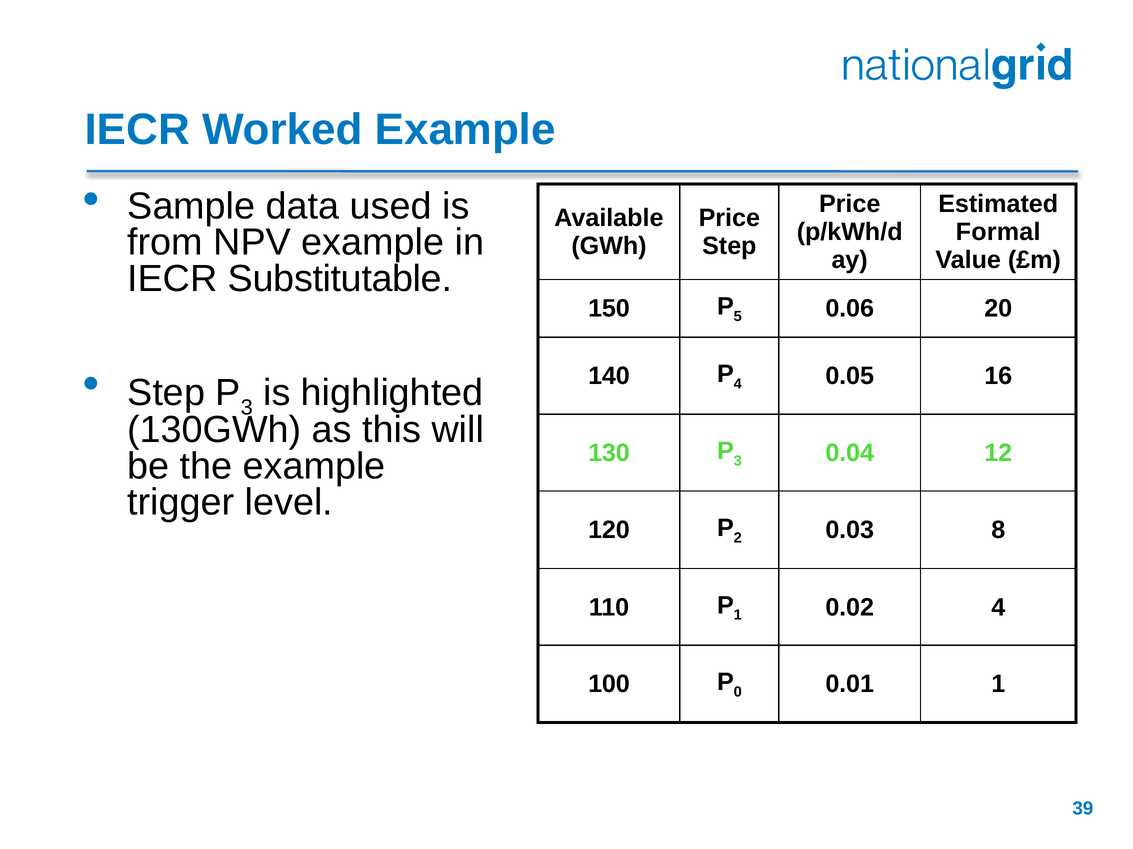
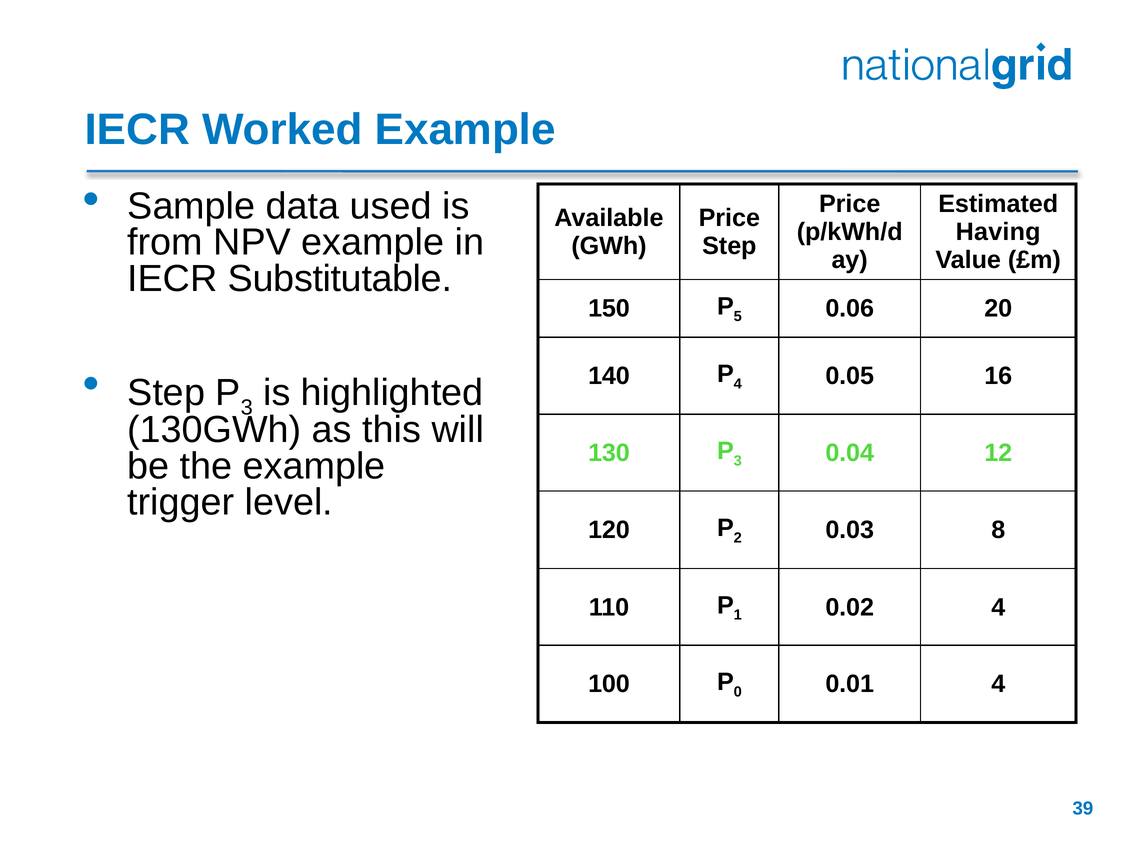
Formal: Formal -> Having (998, 232)
0.01 1: 1 -> 4 (998, 685)
